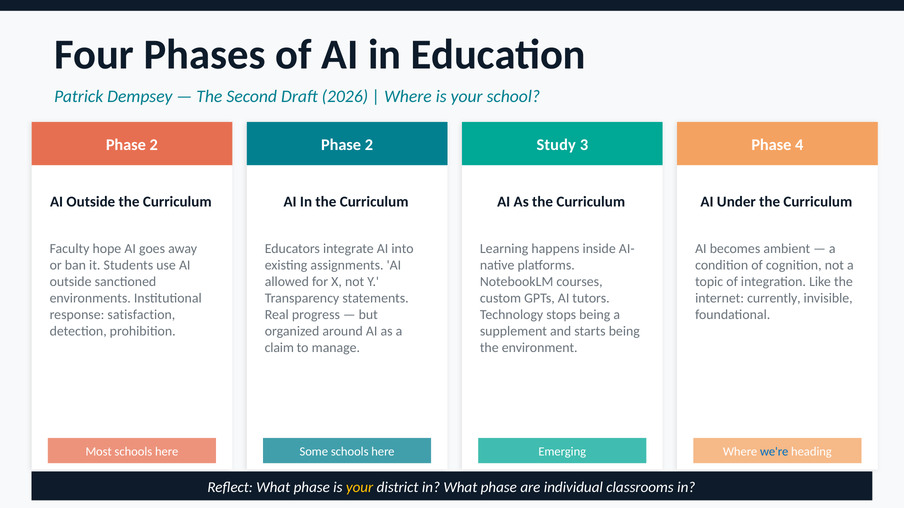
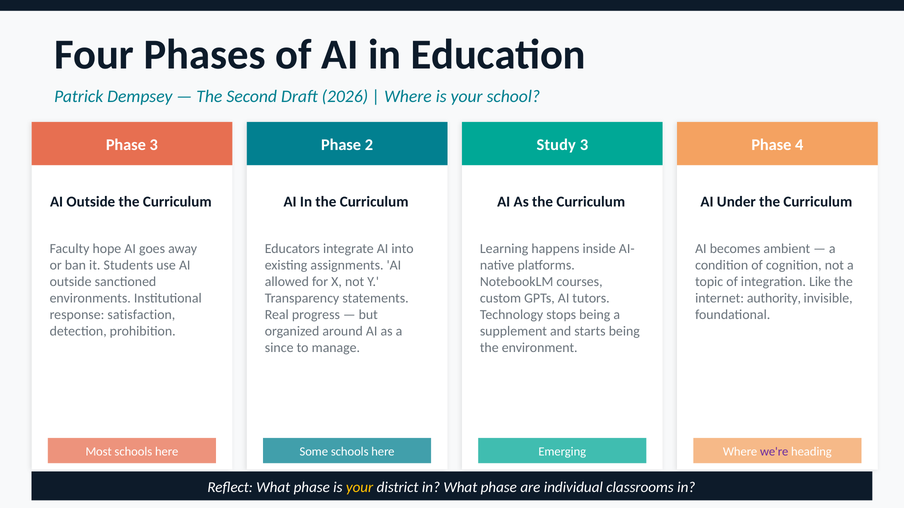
2: 2 -> 3 (154, 145)
currently: currently -> authority (774, 299)
claim: claim -> since (279, 348)
we're colour: blue -> purple (774, 452)
